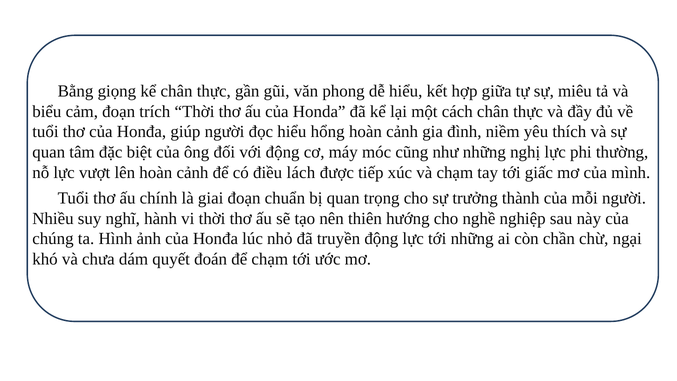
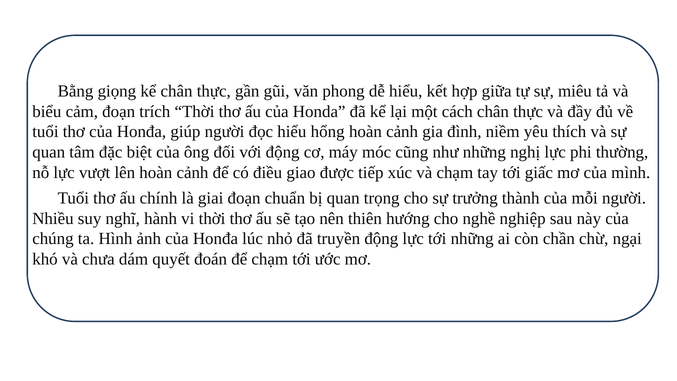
lách: lách -> giao (301, 172)
